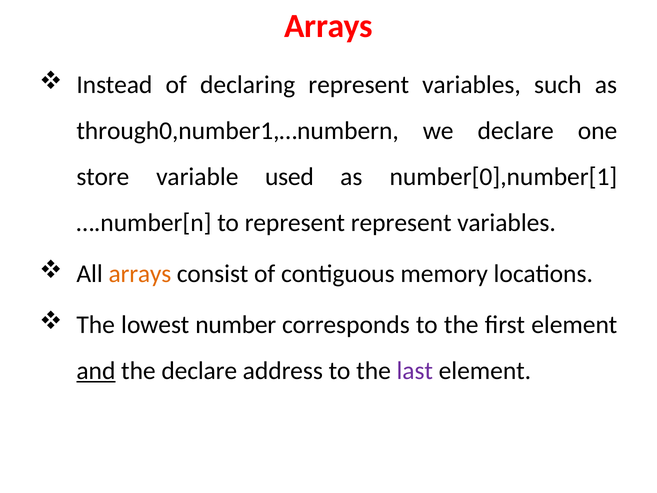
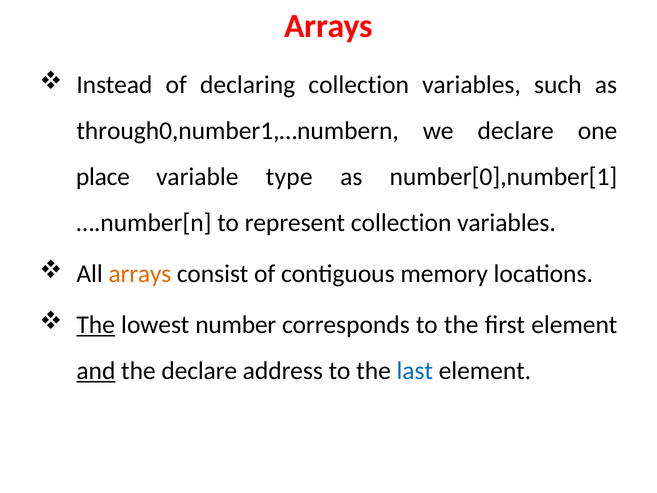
declaring represent: represent -> collection (359, 85)
store: store -> place (103, 177)
used: used -> type (289, 177)
represent represent: represent -> collection (401, 223)
The underline: none -> present (96, 325)
last colour: purple -> blue (415, 370)
